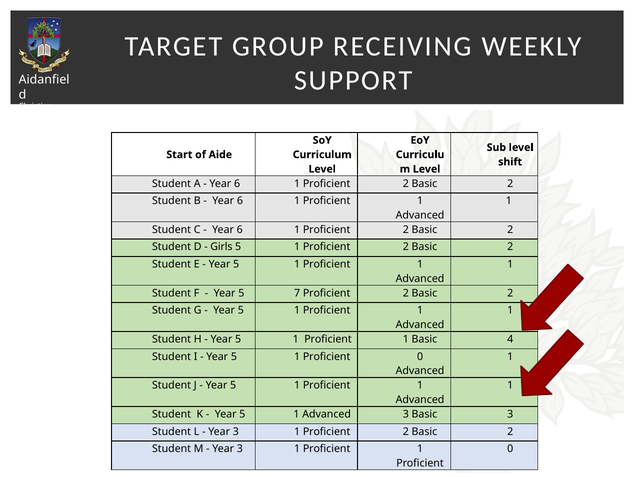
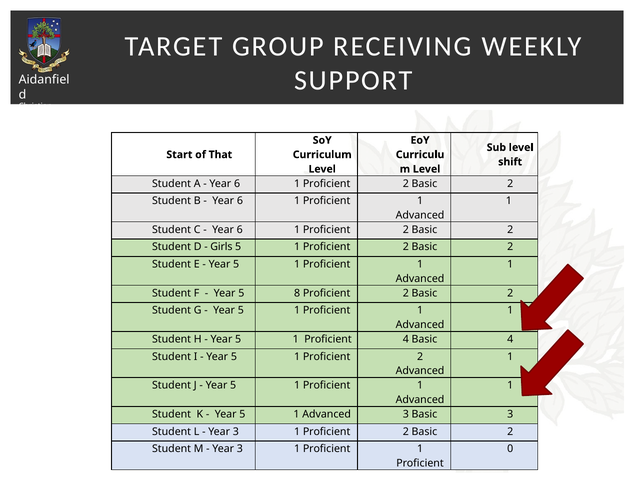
Aide: Aide -> That (220, 155)
7: 7 -> 8 (297, 293)
1: 1 -> 4 (406, 339)
0: 0 -> 2 (420, 357)
